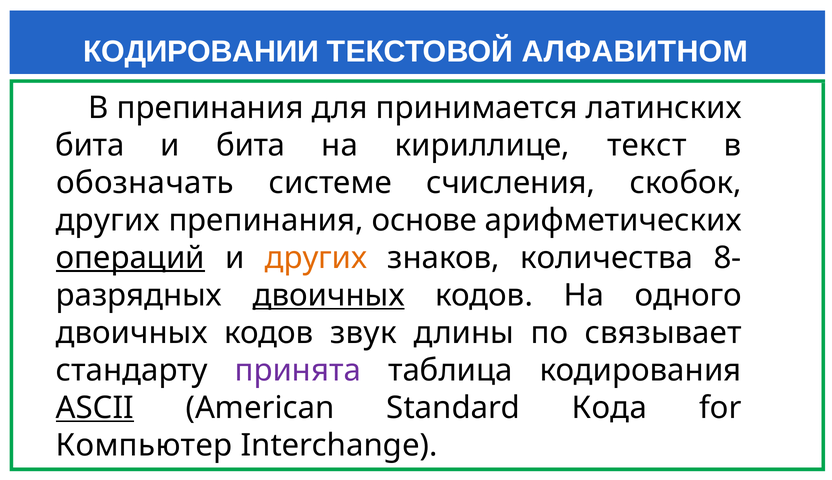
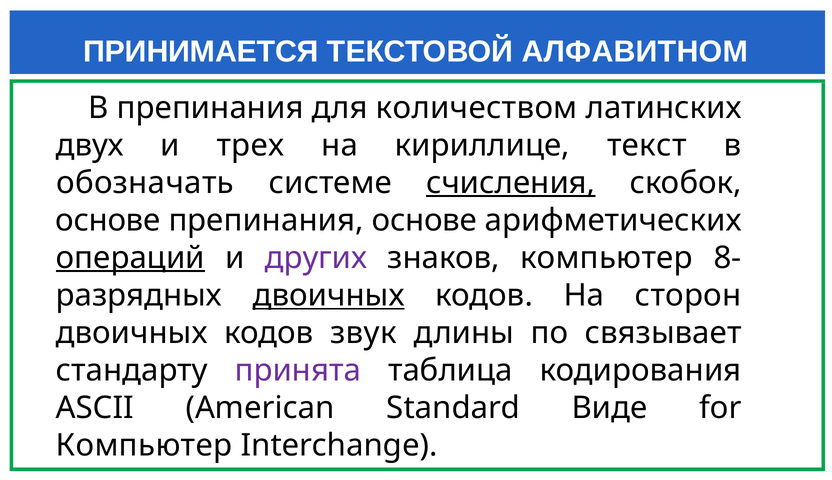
КОДИРОВАНИИ: КОДИРОВАНИИ -> ПРИНИМАЕТСЯ (201, 52)
принимается: принимается -> количеством (477, 108)
бита: бита -> двух (90, 145)
и бита: бита -> трех (250, 145)
счисления underline: none -> present (511, 183)
других: других -> основе (108, 220)
других colour: orange -> purple (316, 258)
знаков количества: количества -> компьютер (607, 258)
одного: одного -> сторон (688, 295)
ASCII underline: present -> none (95, 408)
Кода: Кода -> Виде (610, 408)
